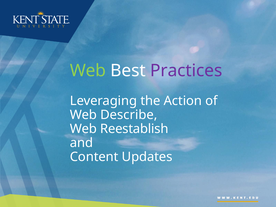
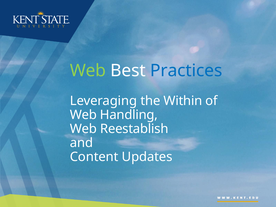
Practices colour: purple -> blue (186, 71)
Action: Action -> Within (183, 101)
Describe: Describe -> Handling (129, 115)
